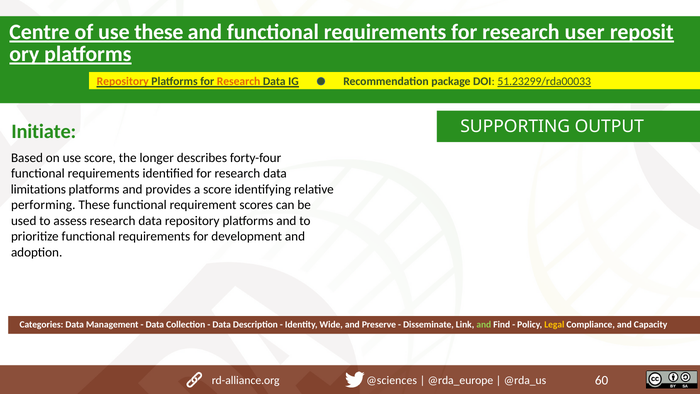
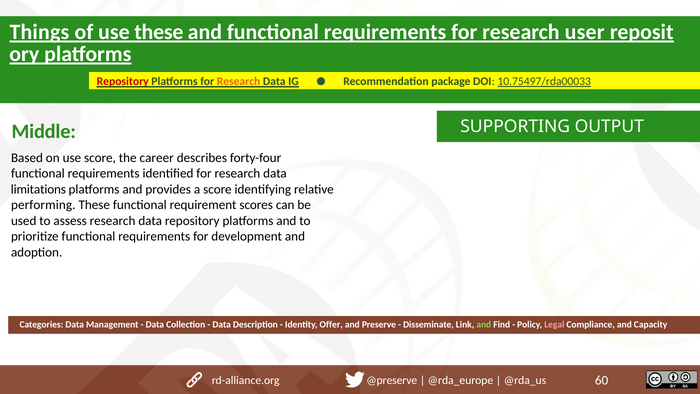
Centre: Centre -> Things (39, 32)
Repository colour: orange -> red (123, 82)
51.23299/rda00033: 51.23299/rda00033 -> 10.75497/rda00033 (544, 81)
Initiate: Initiate -> Middle (44, 131)
longer: longer -> career (157, 158)
Wide: Wide -> Offer (331, 324)
Legal colour: yellow -> pink (554, 324)
@sciences: @sciences -> @preserve (392, 380)
